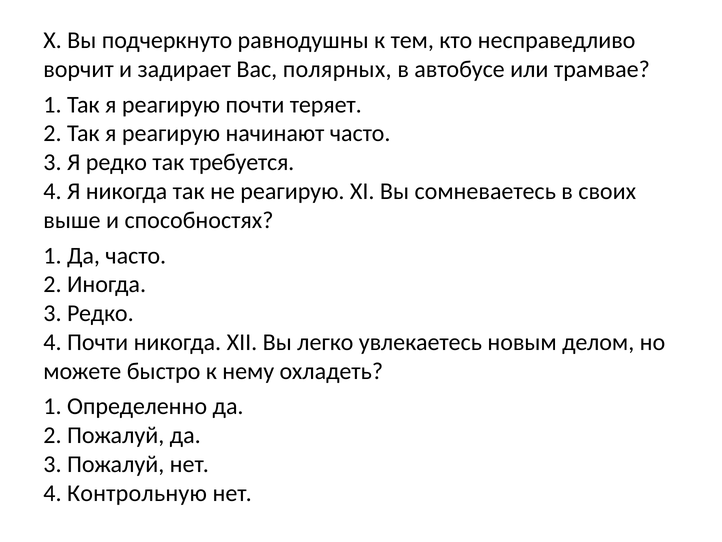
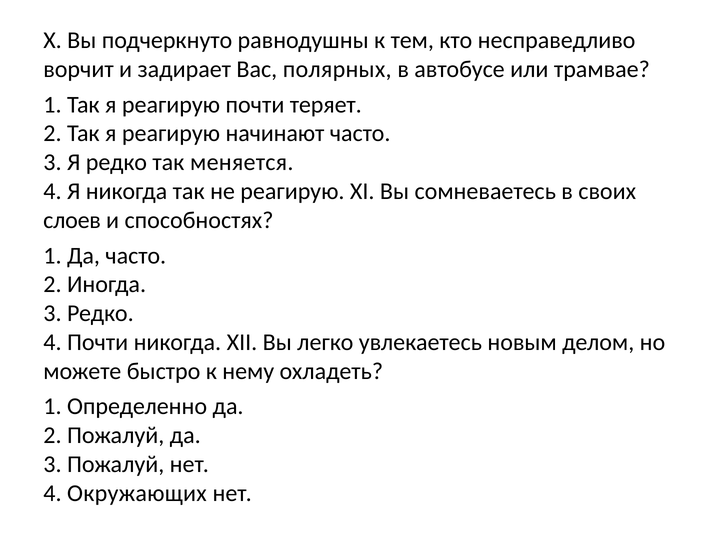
требуется: требуется -> меняется (242, 162)
выше: выше -> слоев (72, 220)
Контрольную: Контрольную -> Окружающих (137, 493)
